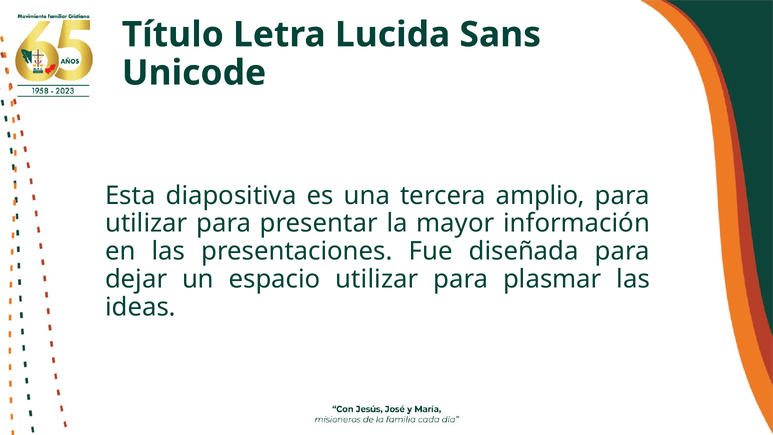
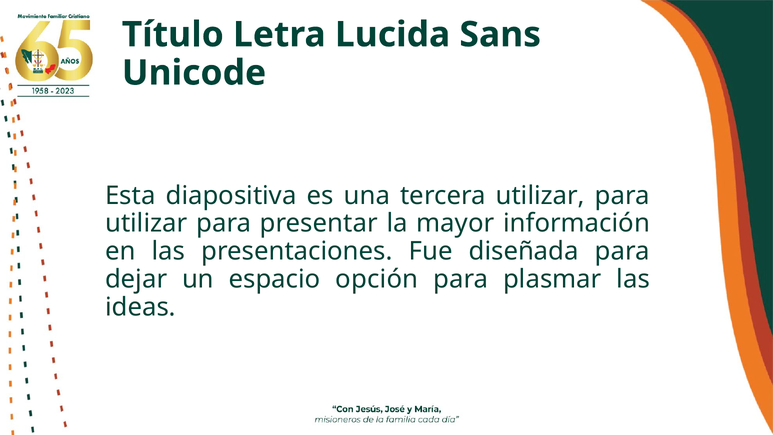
tercera amplio: amplio -> utilizar (540, 195)
espacio utilizar: utilizar -> opción (377, 279)
